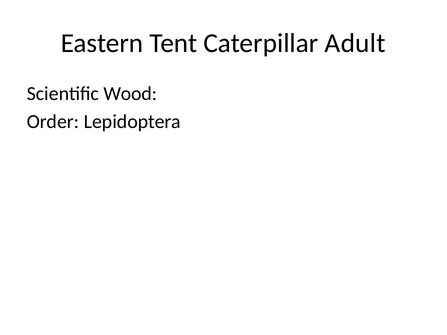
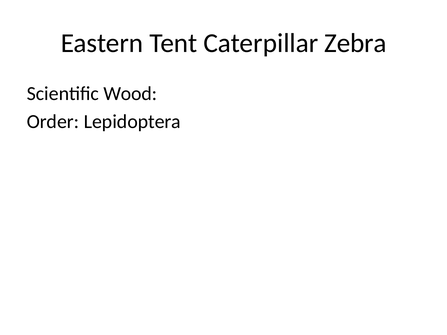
Adult: Adult -> Zebra (355, 43)
